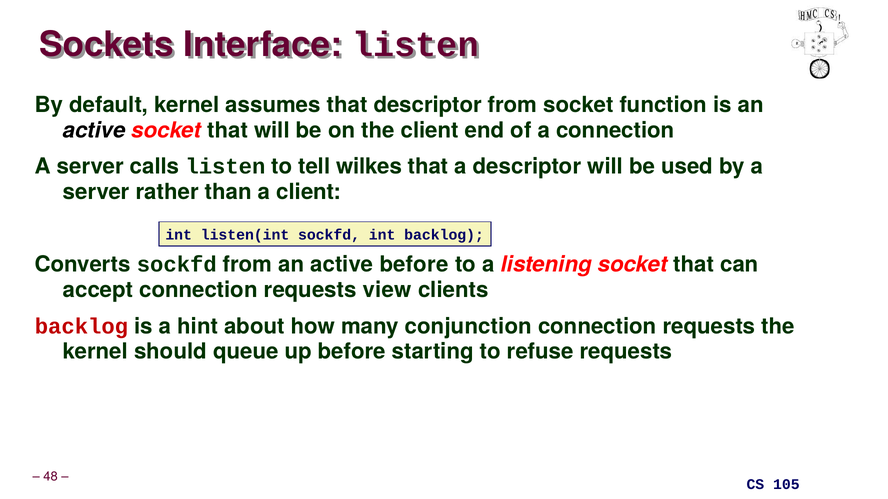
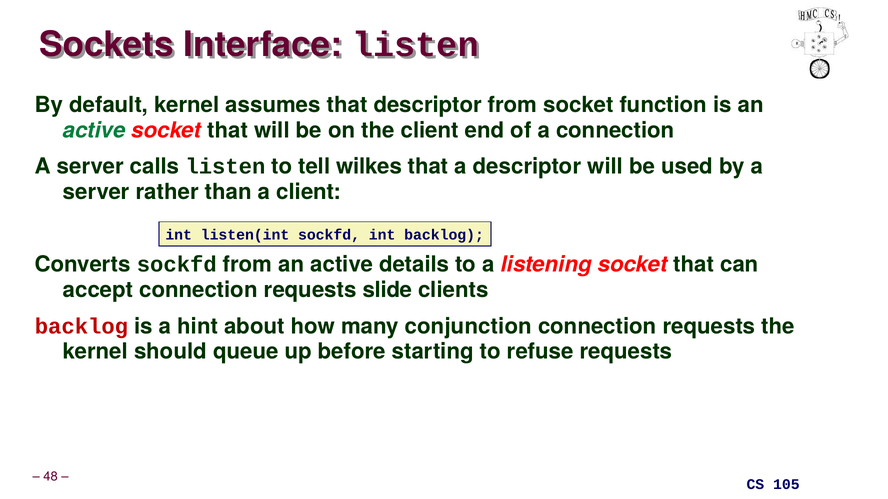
active colour: black -> green (94, 130)
active before: before -> details (414, 265)
view: view -> slide (387, 290)
